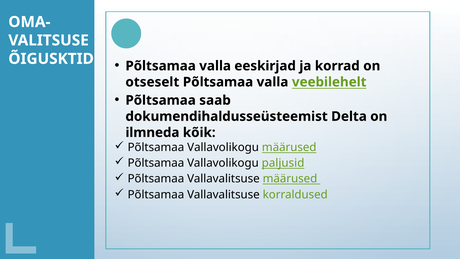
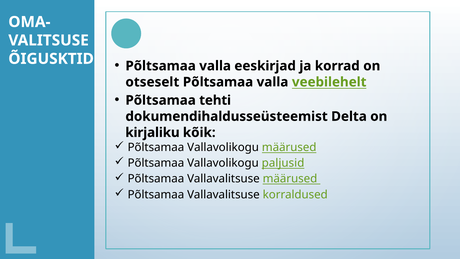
saab: saab -> tehti (215, 100)
ilmneda: ilmneda -> kirjaliku (152, 132)
